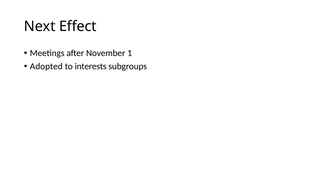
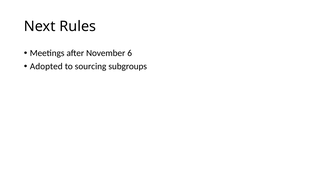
Effect: Effect -> Rules (78, 26)
1: 1 -> 6 (130, 53)
interests: interests -> sourcing (91, 66)
